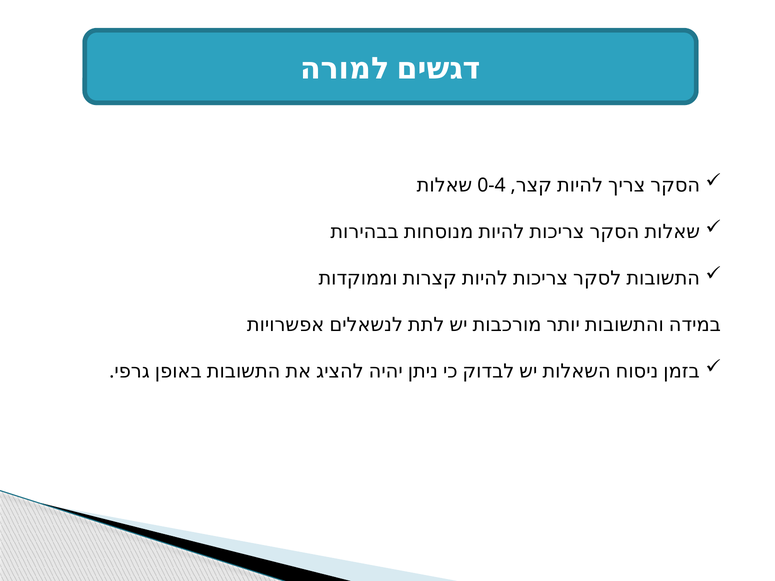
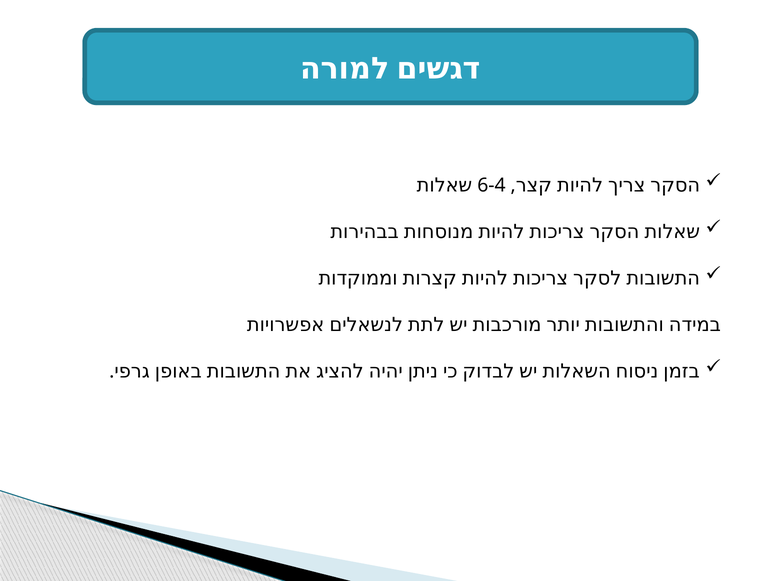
0-4: 0-4 -> 6-4 (491, 185)
